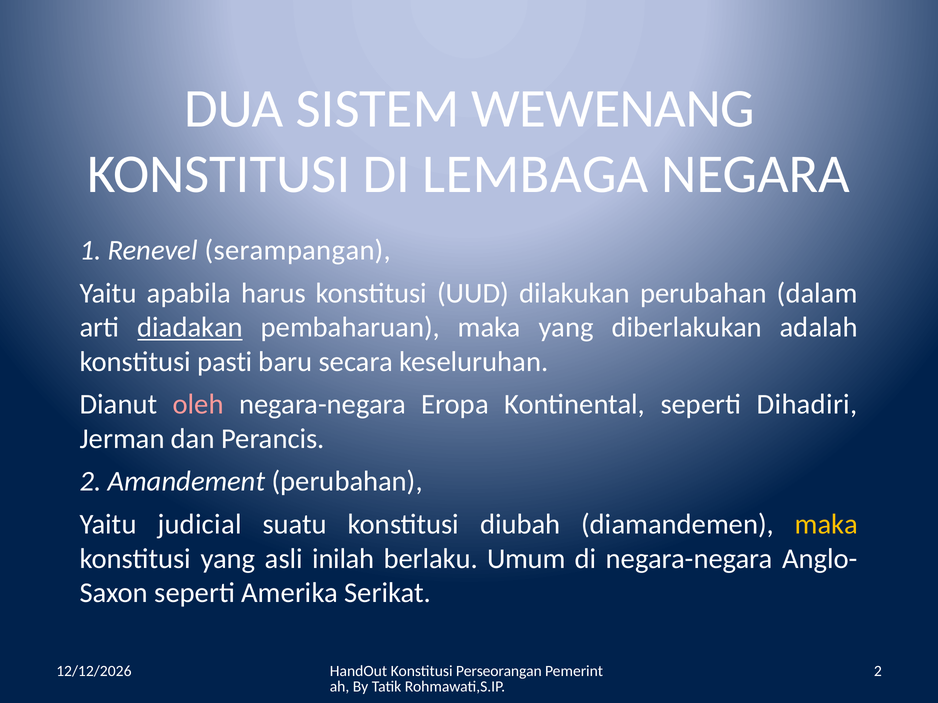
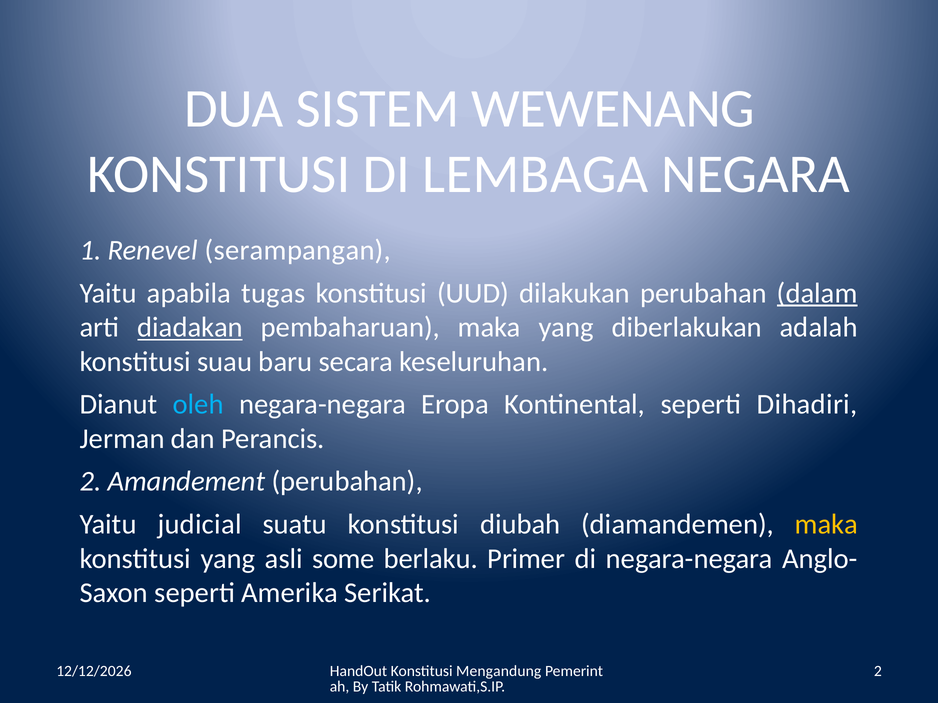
harus: harus -> tugas (273, 293)
dalam underline: none -> present (817, 293)
pasti: pasti -> suau (225, 362)
oleh colour: pink -> light blue (198, 405)
inilah: inilah -> some (343, 559)
Umum: Umum -> Primer (526, 559)
Perseorangan: Perseorangan -> Mengandung (499, 672)
